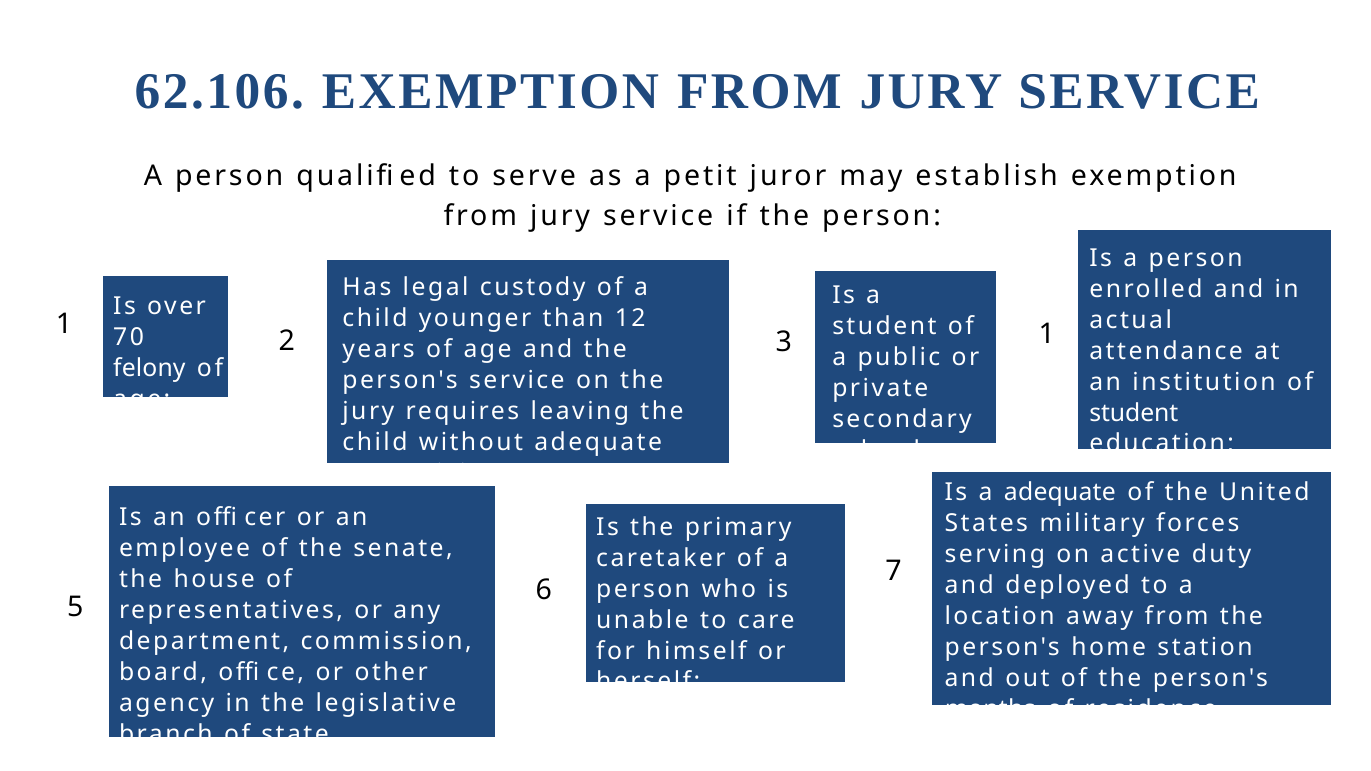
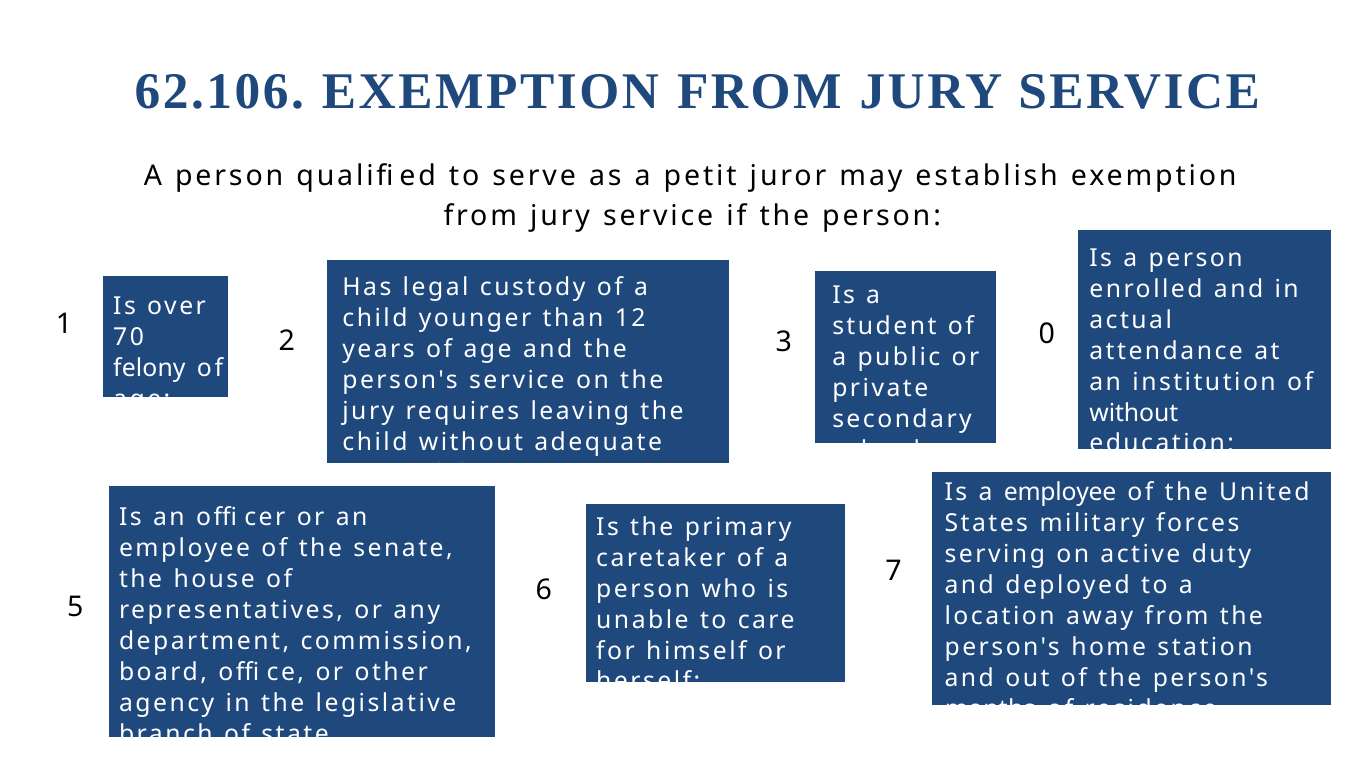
2 1: 1 -> 0 (1047, 335)
student: student -> without (1134, 413)
a adequate: adequate -> employee (1060, 493)
